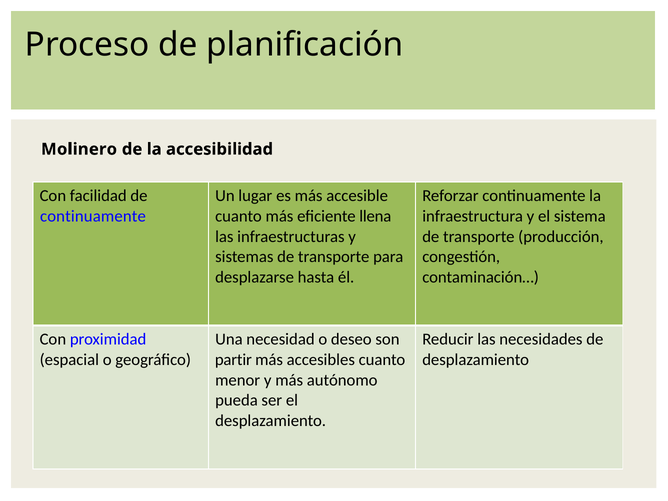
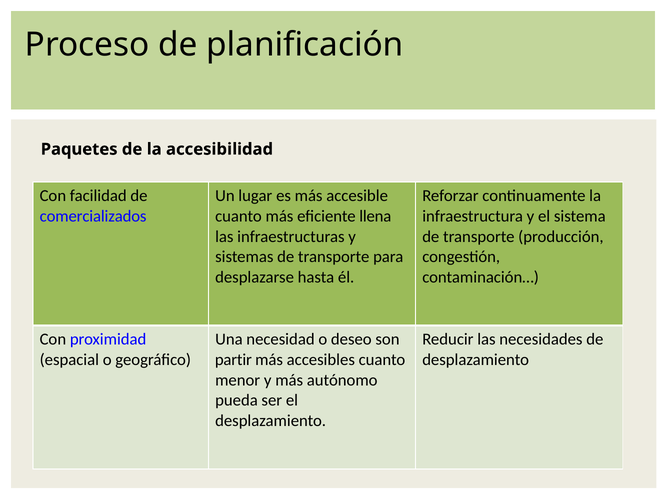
Molinero: Molinero -> Paquetes (79, 149)
continuamente: continuamente -> comercializados (93, 216)
